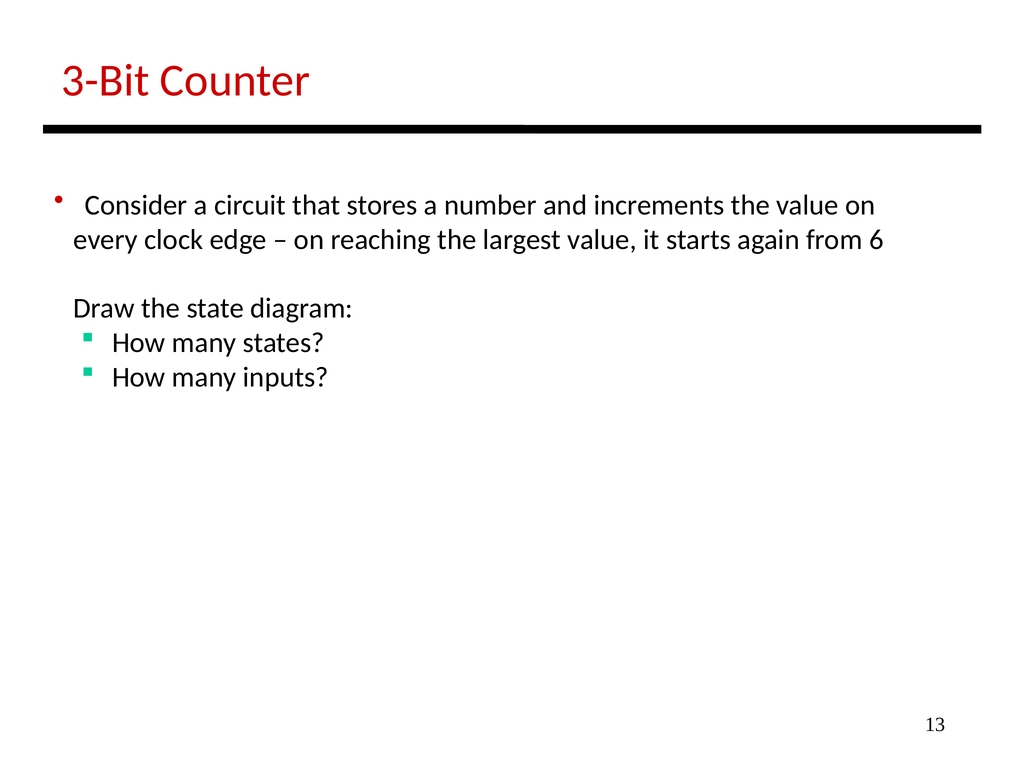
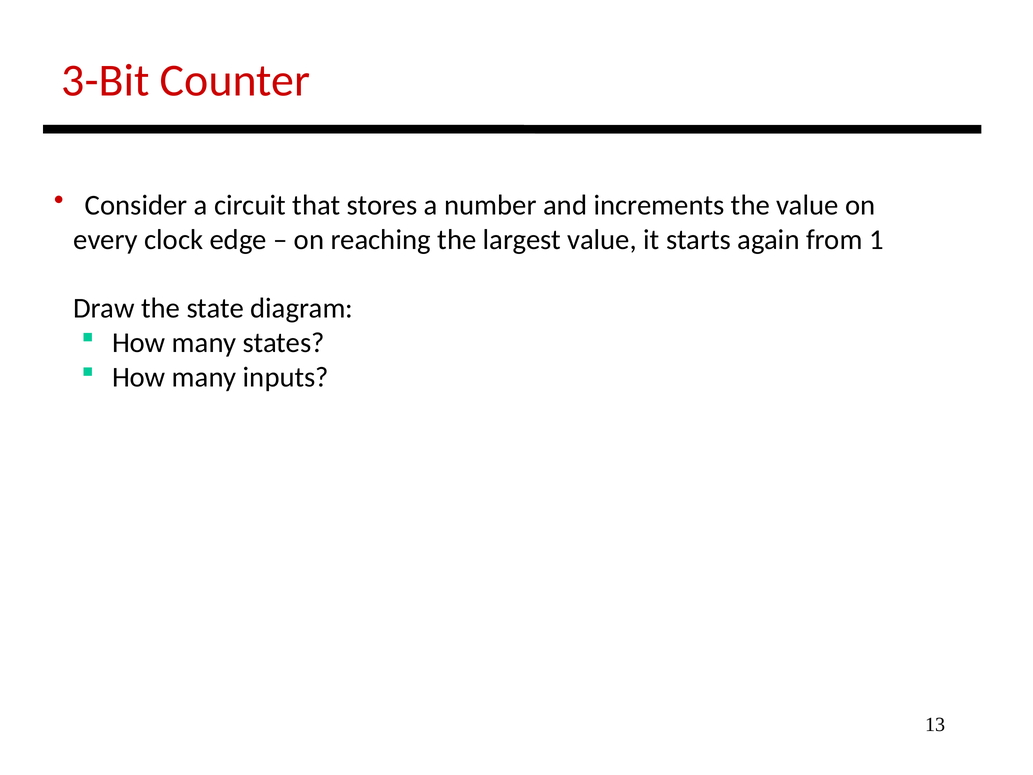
6: 6 -> 1 (876, 240)
